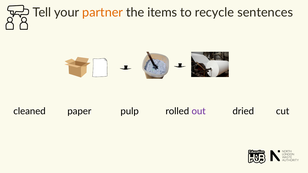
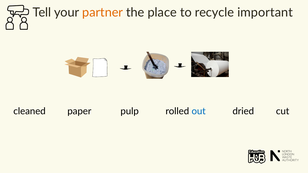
items: items -> place (162, 13)
sentences: sentences -> important (265, 13)
out colour: purple -> blue (199, 111)
